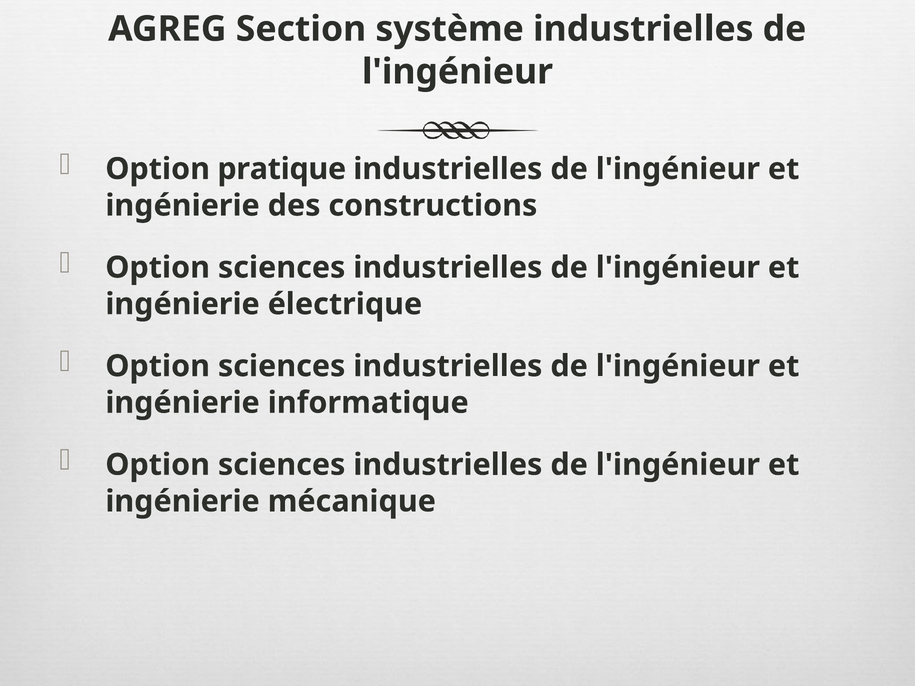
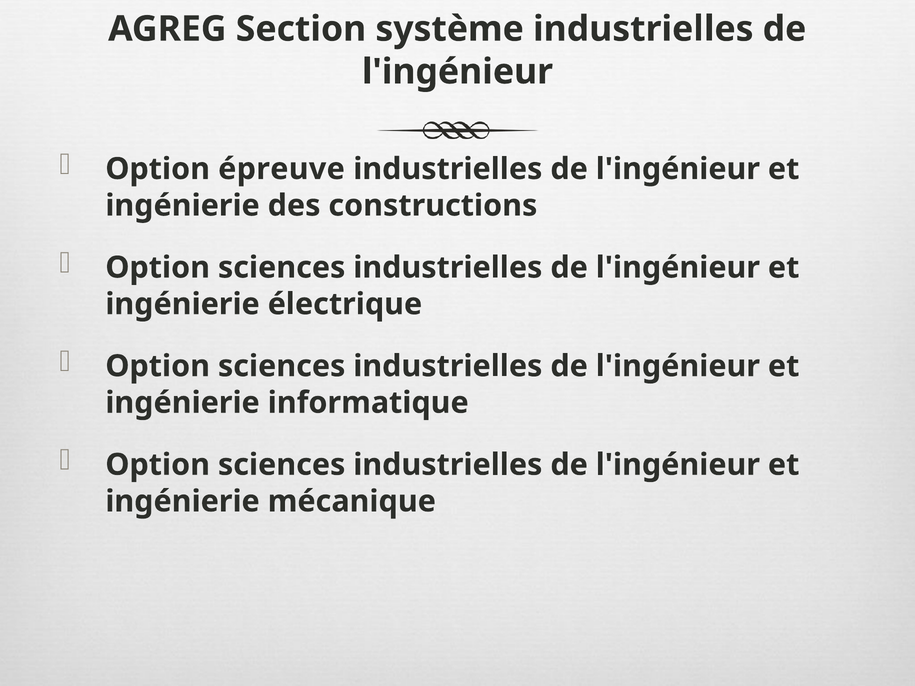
pratique: pratique -> épreuve (281, 169)
